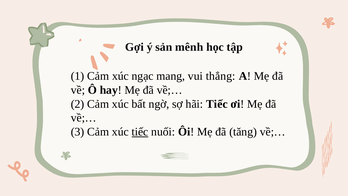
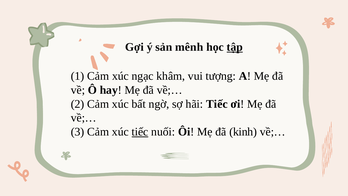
tập underline: none -> present (235, 47)
mang: mang -> khâm (171, 76)
thẳng: thẳng -> tượng (221, 76)
tăng: tăng -> kinh (243, 132)
